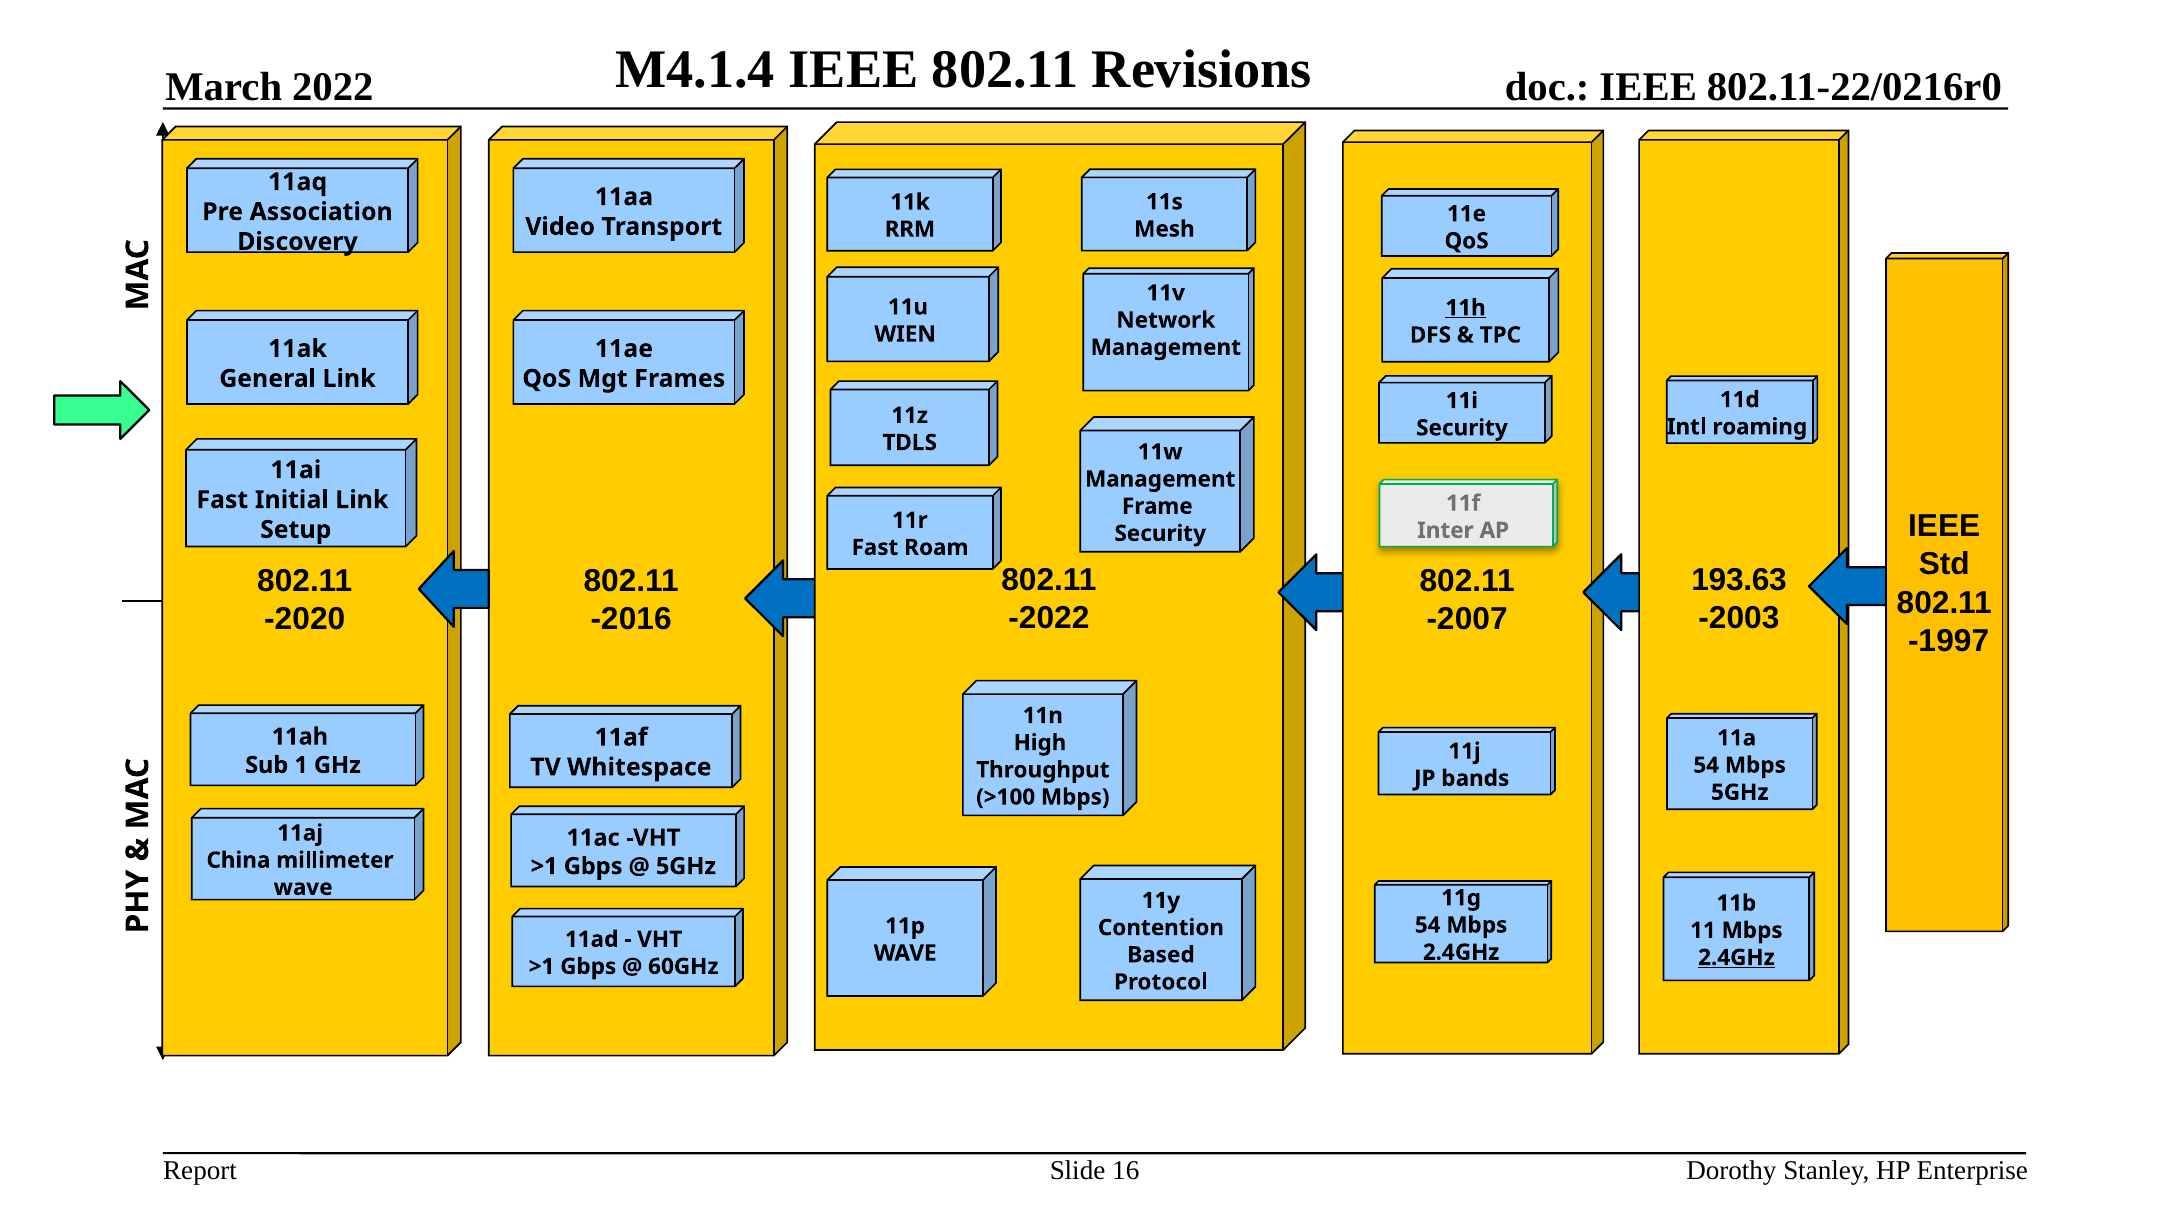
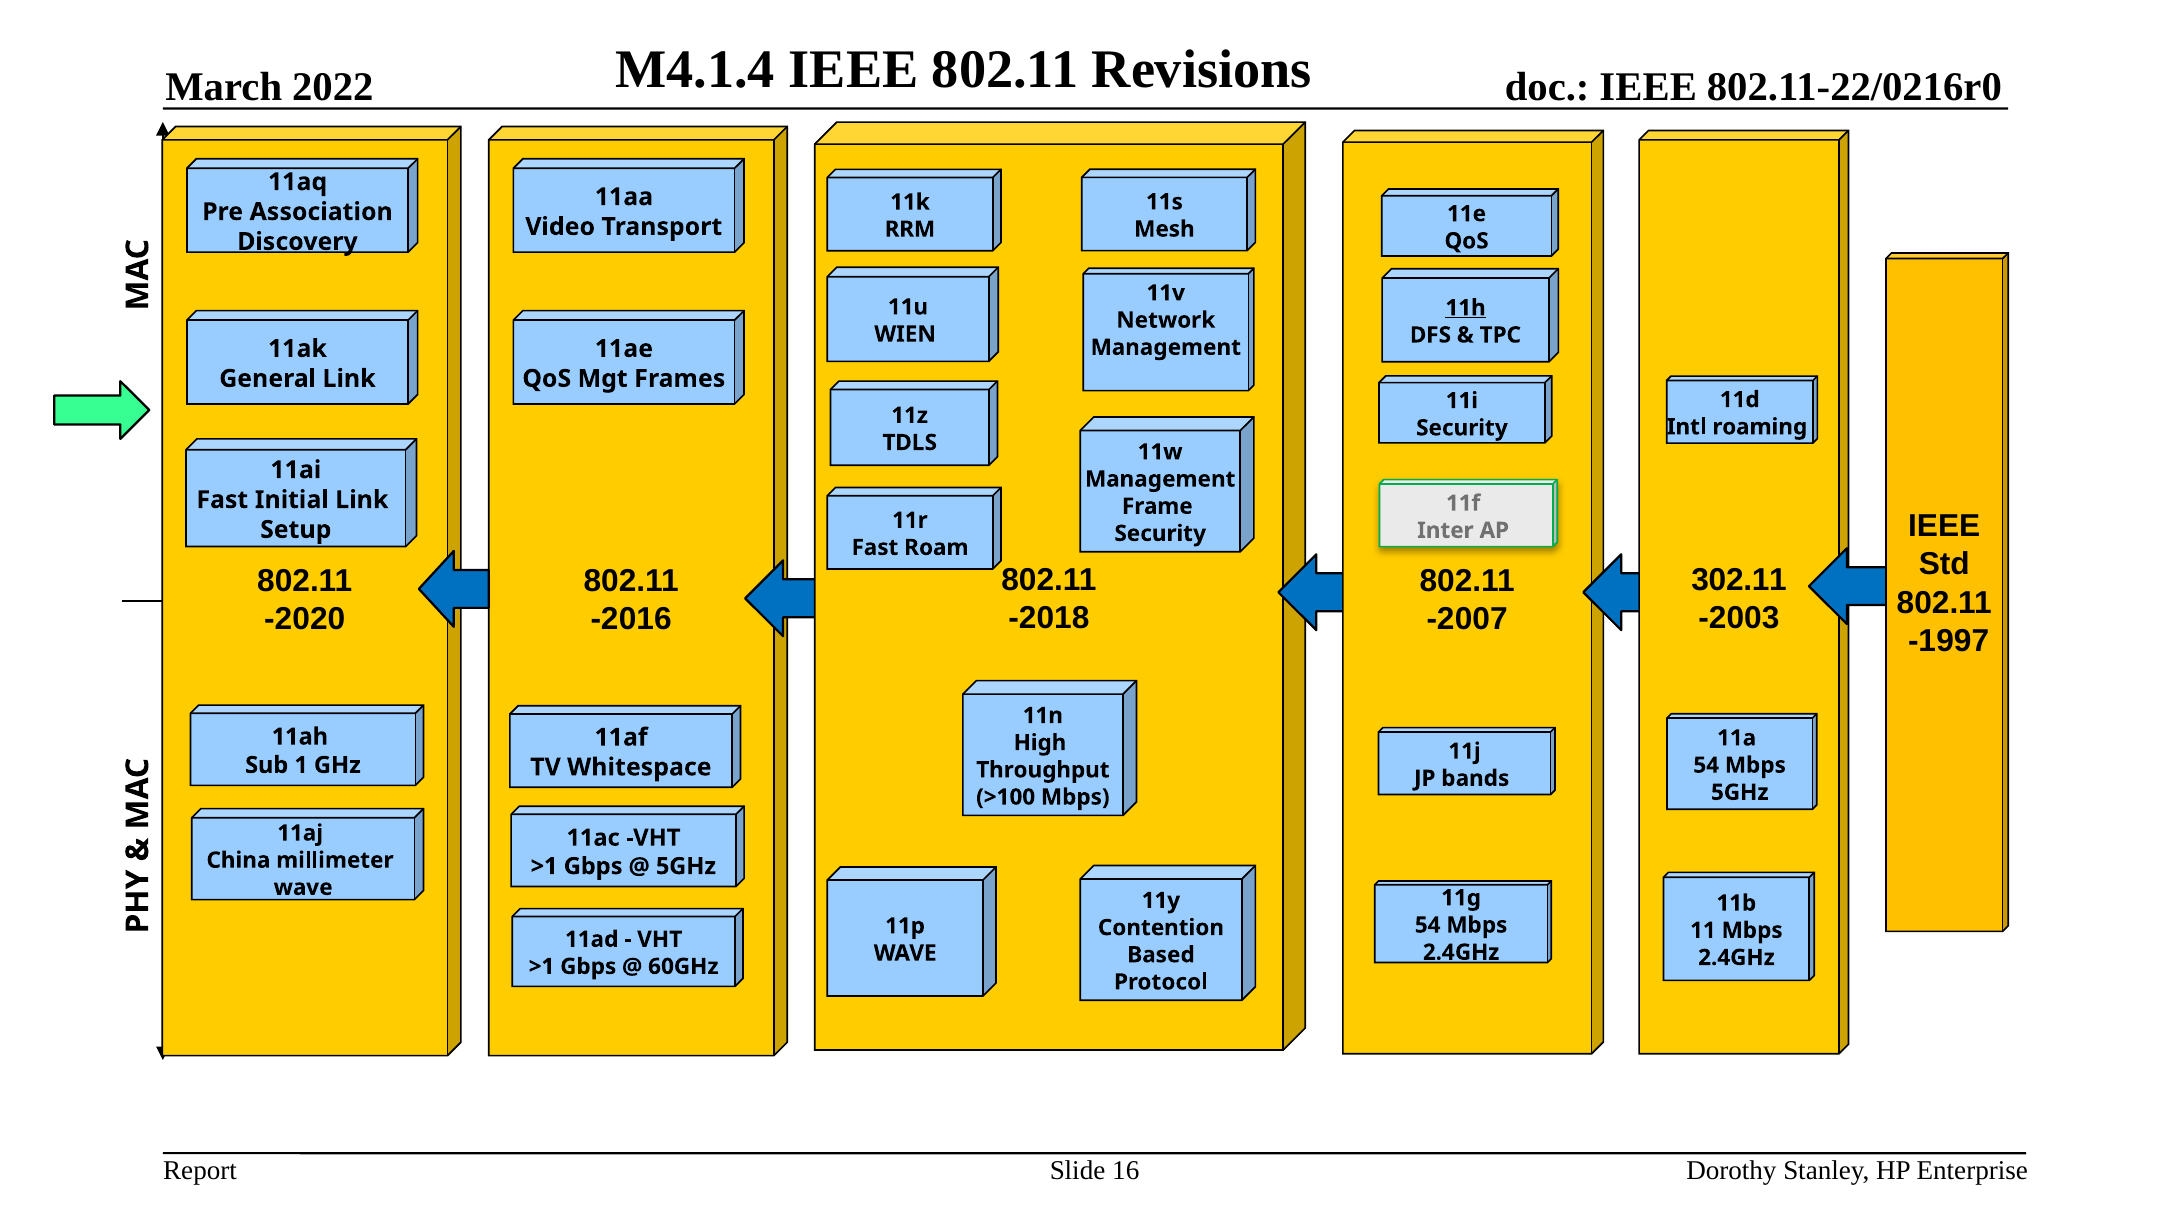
193.63: 193.63 -> 302.11 (1739, 580)
-2022: -2022 -> -2018 (1049, 618)
2.4GHz underline: present -> none (1736, 958)
